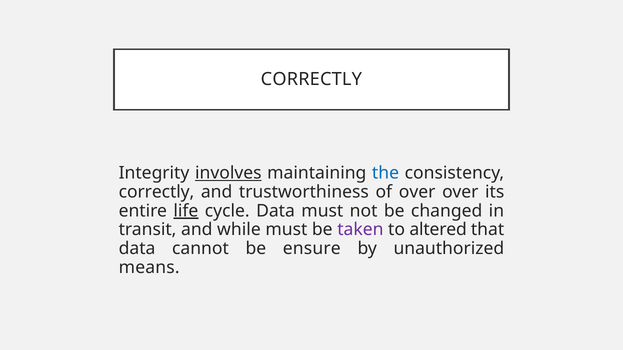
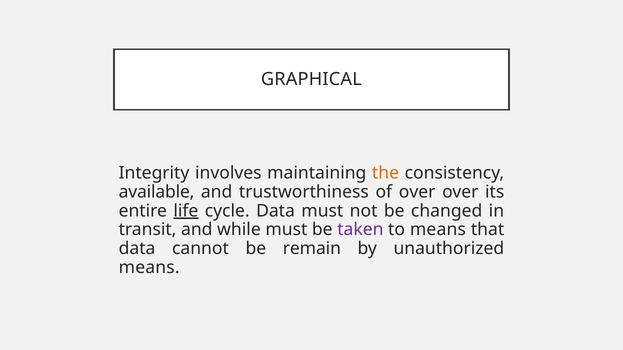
CORRECTLY: CORRECTLY -> GRAPHICAL (311, 80)
involves underline: present -> none (228, 173)
the colour: blue -> orange (386, 173)
correctly: correctly -> available (157, 192)
to altered: altered -> means (438, 230)
ensure: ensure -> remain (312, 249)
